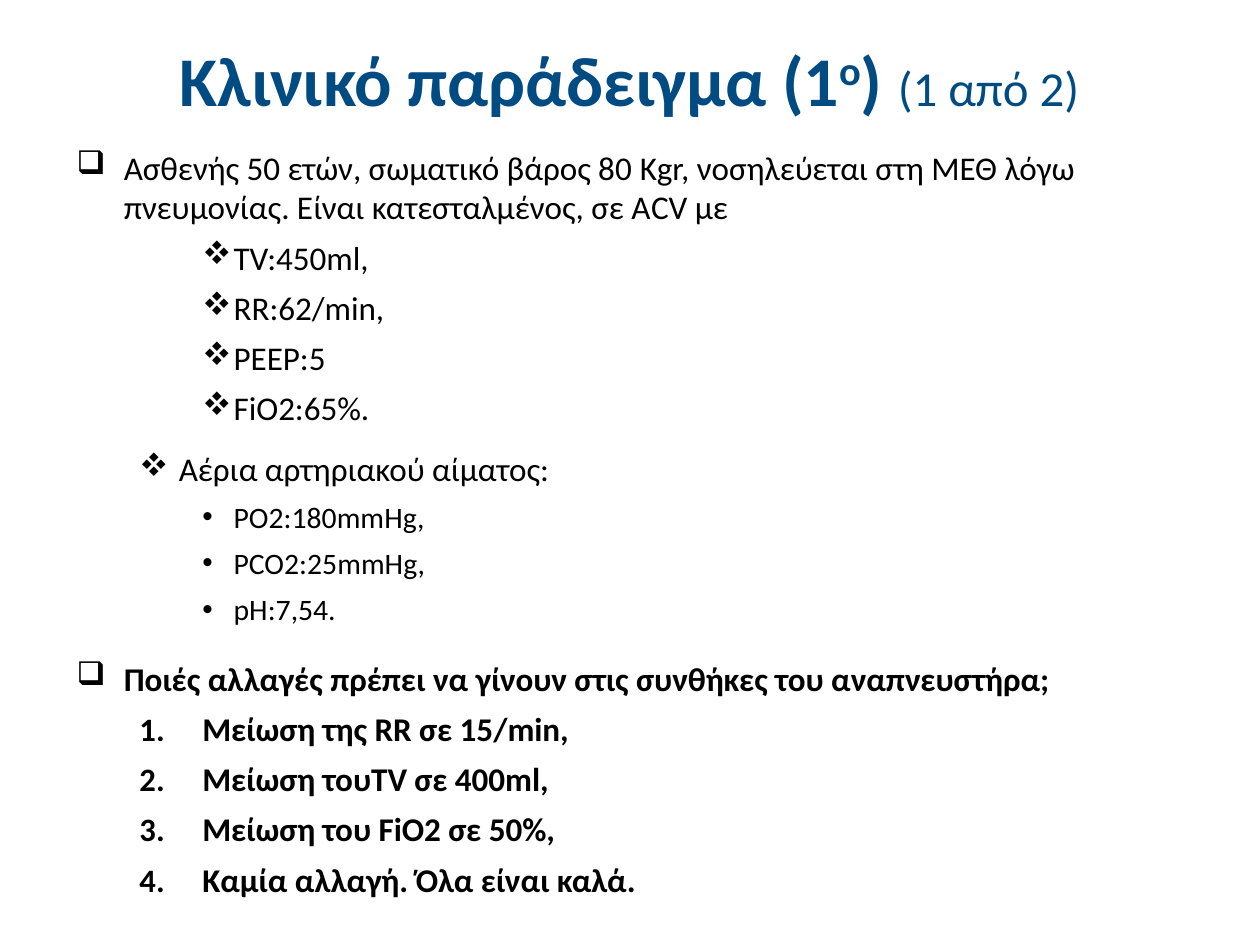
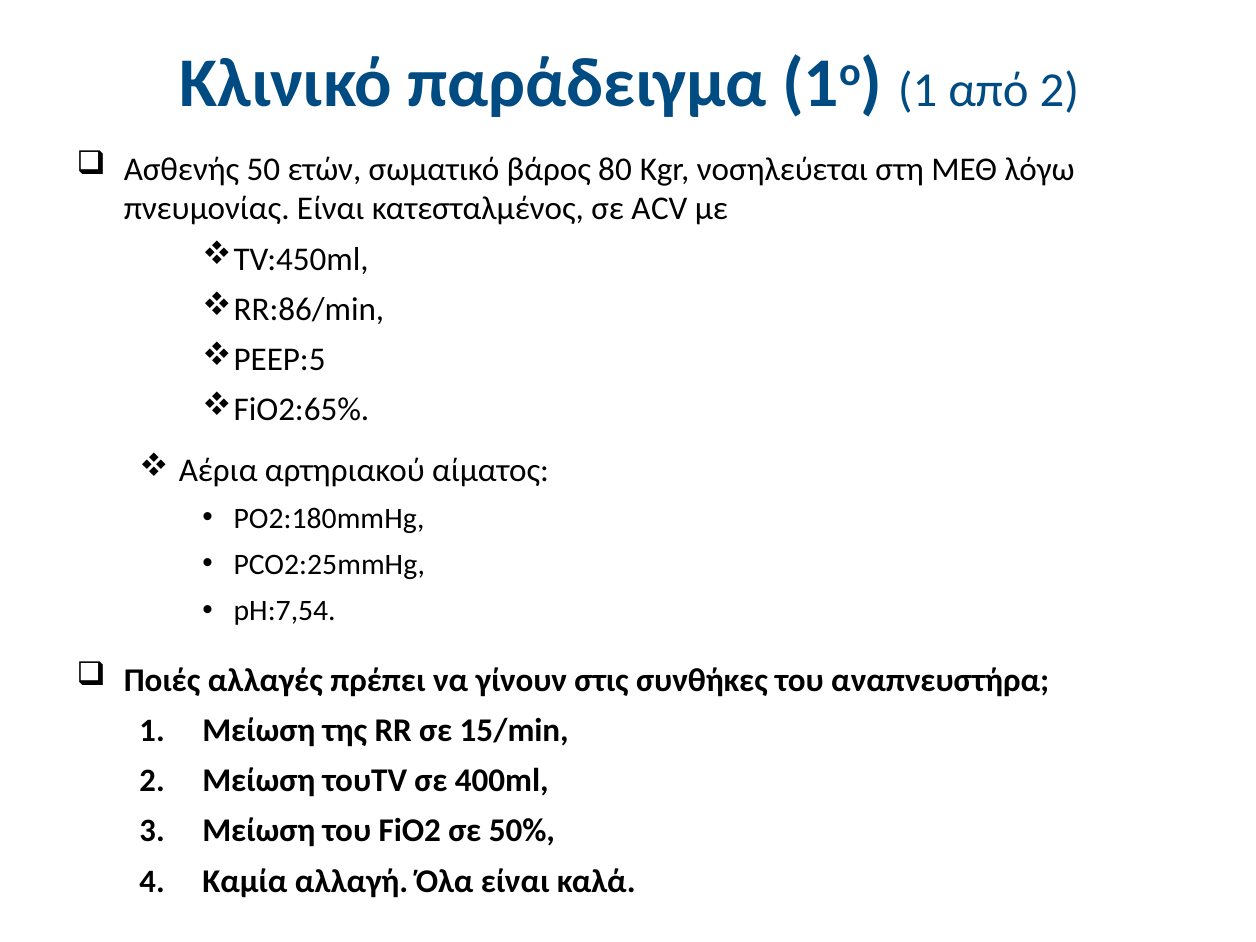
RR:62/min: RR:62/min -> RR:86/min (309, 310)
